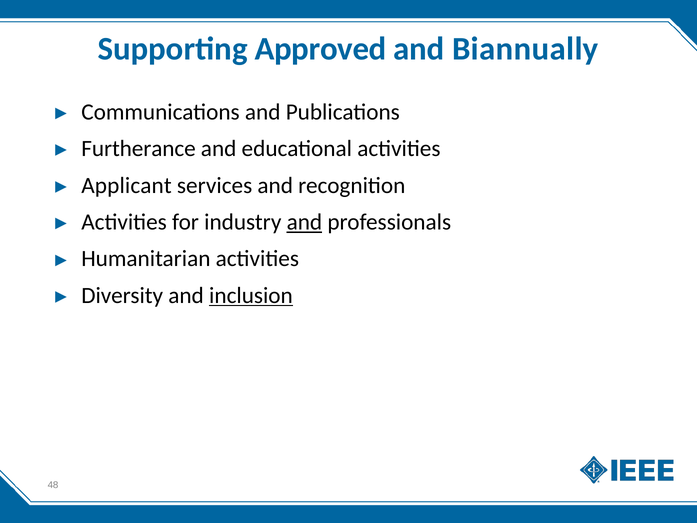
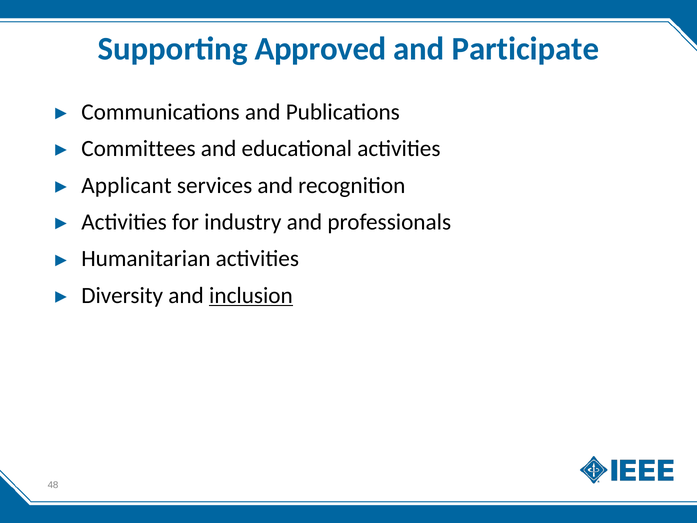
Biannually: Biannually -> Participate (525, 49)
Furtherance: Furtherance -> Committees (139, 149)
and underline: present -> none (304, 222)
